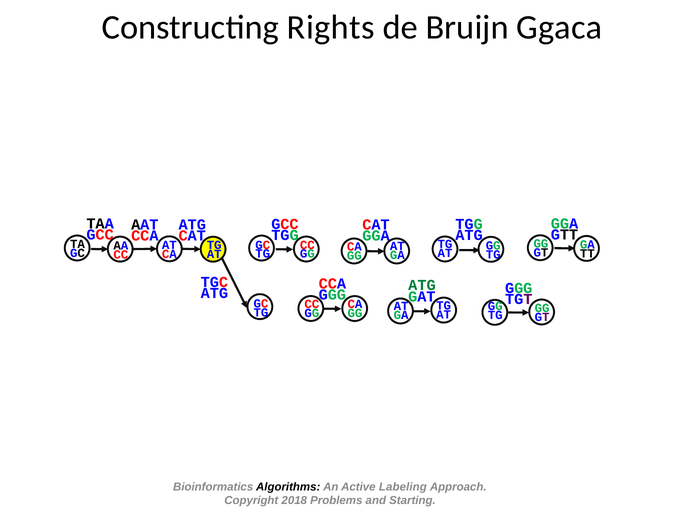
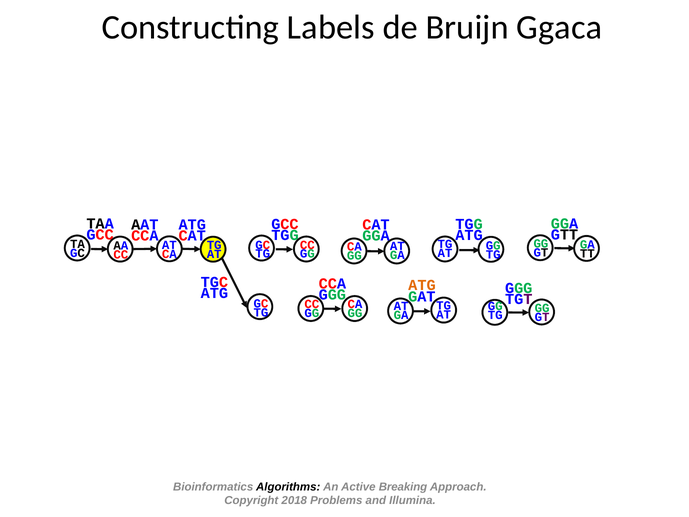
Rights: Rights -> Labels (331, 27)
ATG colour: green -> orange (422, 285)
Labeling: Labeling -> Breaking (403, 487)
Starting: Starting -> Illumina (412, 500)
